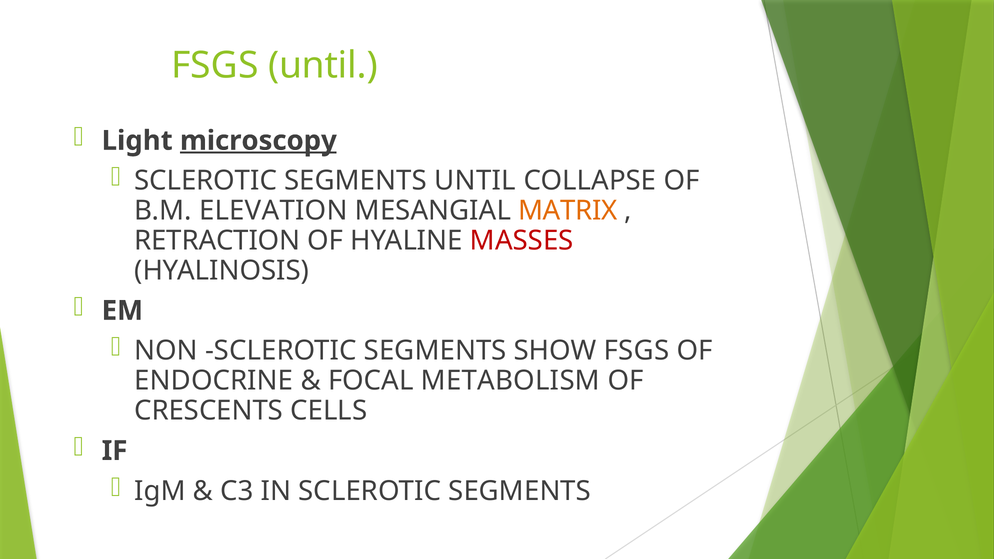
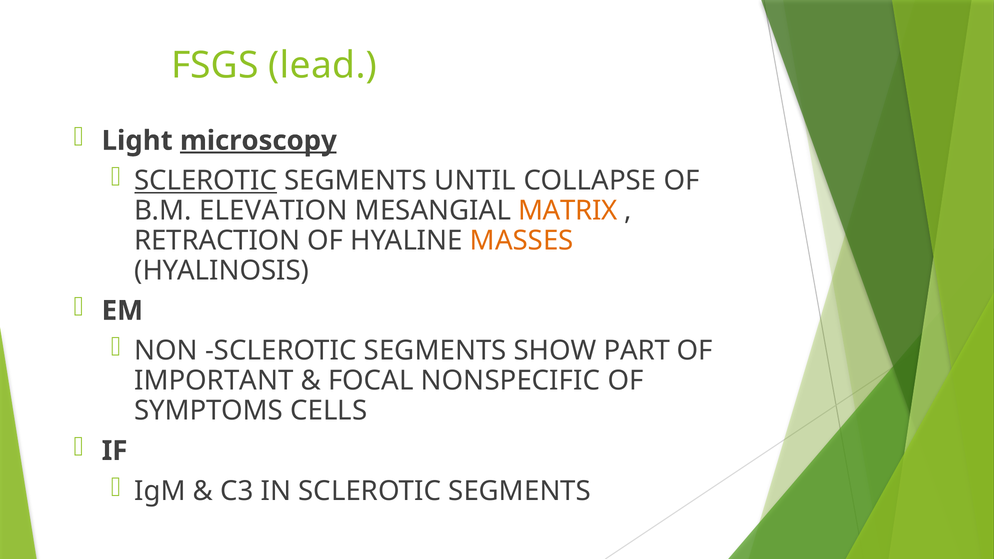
FSGS until: until -> lead (323, 66)
SCLEROTIC underline: none -> present (206, 181)
MASSES colour: red -> orange (522, 241)
SHOW FSGS: FSGS -> PART (637, 351)
ENDOCRINE: ENDOCRINE -> IMPORTANT (214, 381)
METABOLISM: METABOLISM -> NONSPECIFIC (510, 381)
CRESCENTS: CRESCENTS -> SYMPTOMS (209, 411)
